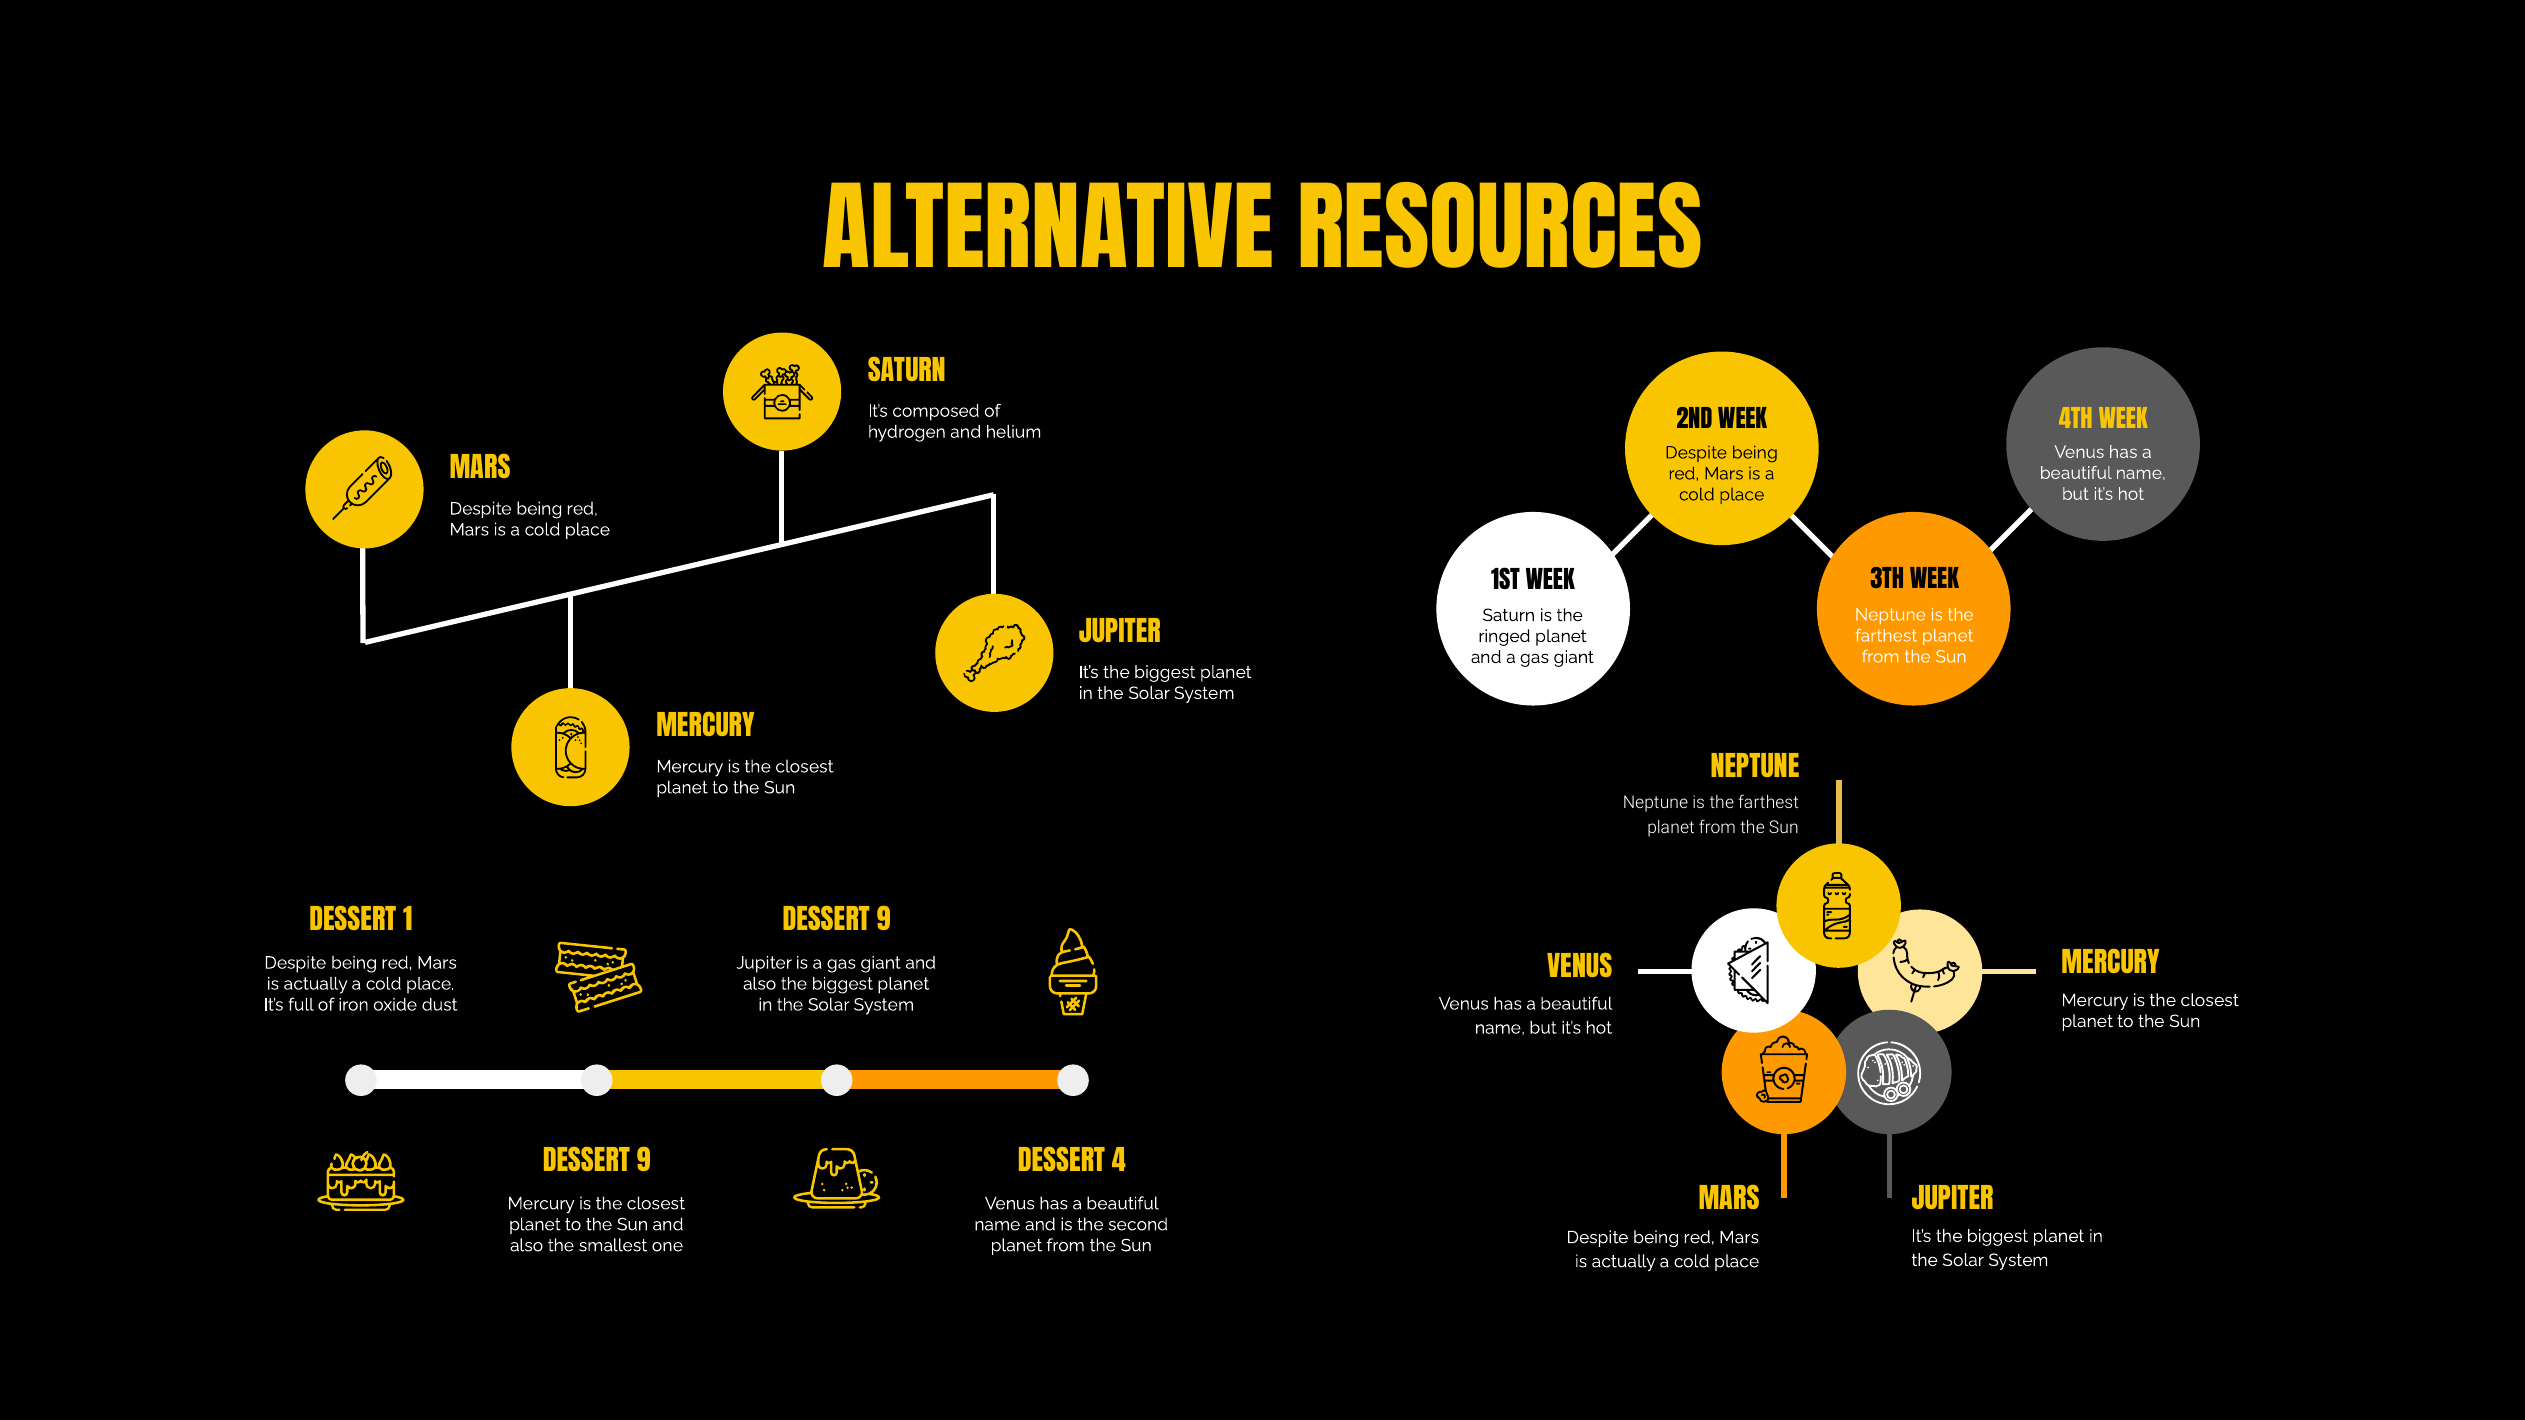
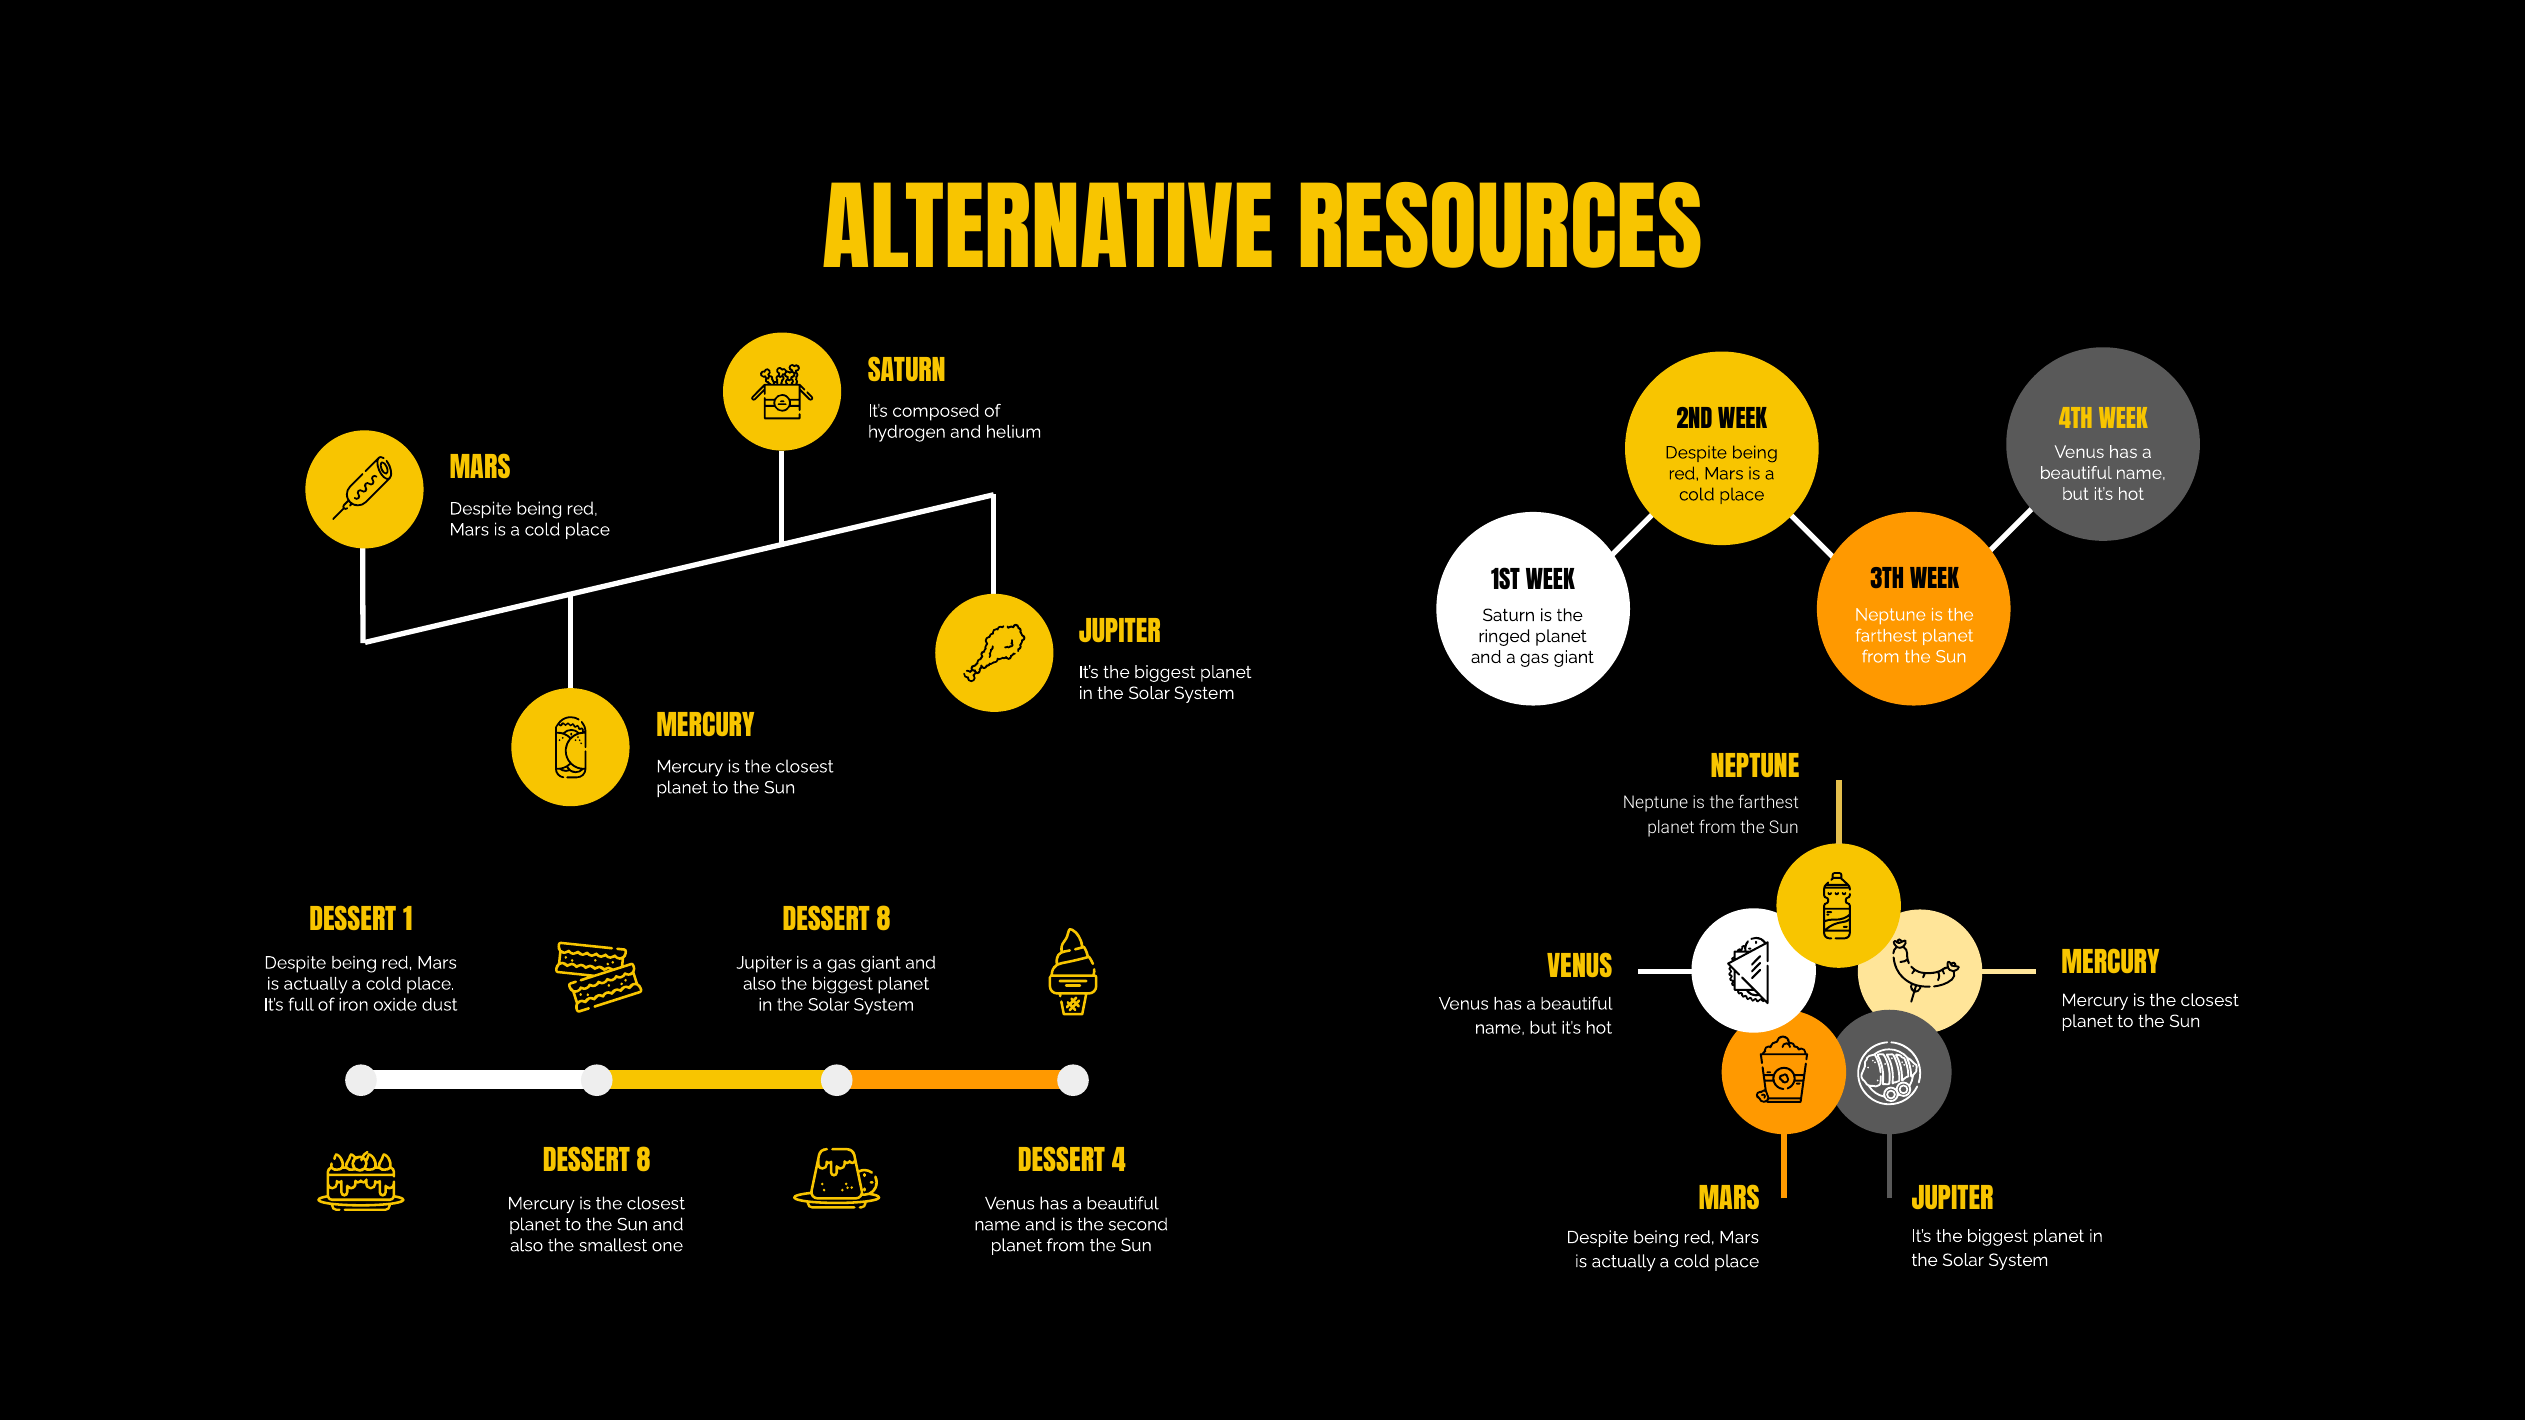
1 DESSERT 9: 9 -> 8 (883, 921)
9: 9 -> 8 (644, 1163)
